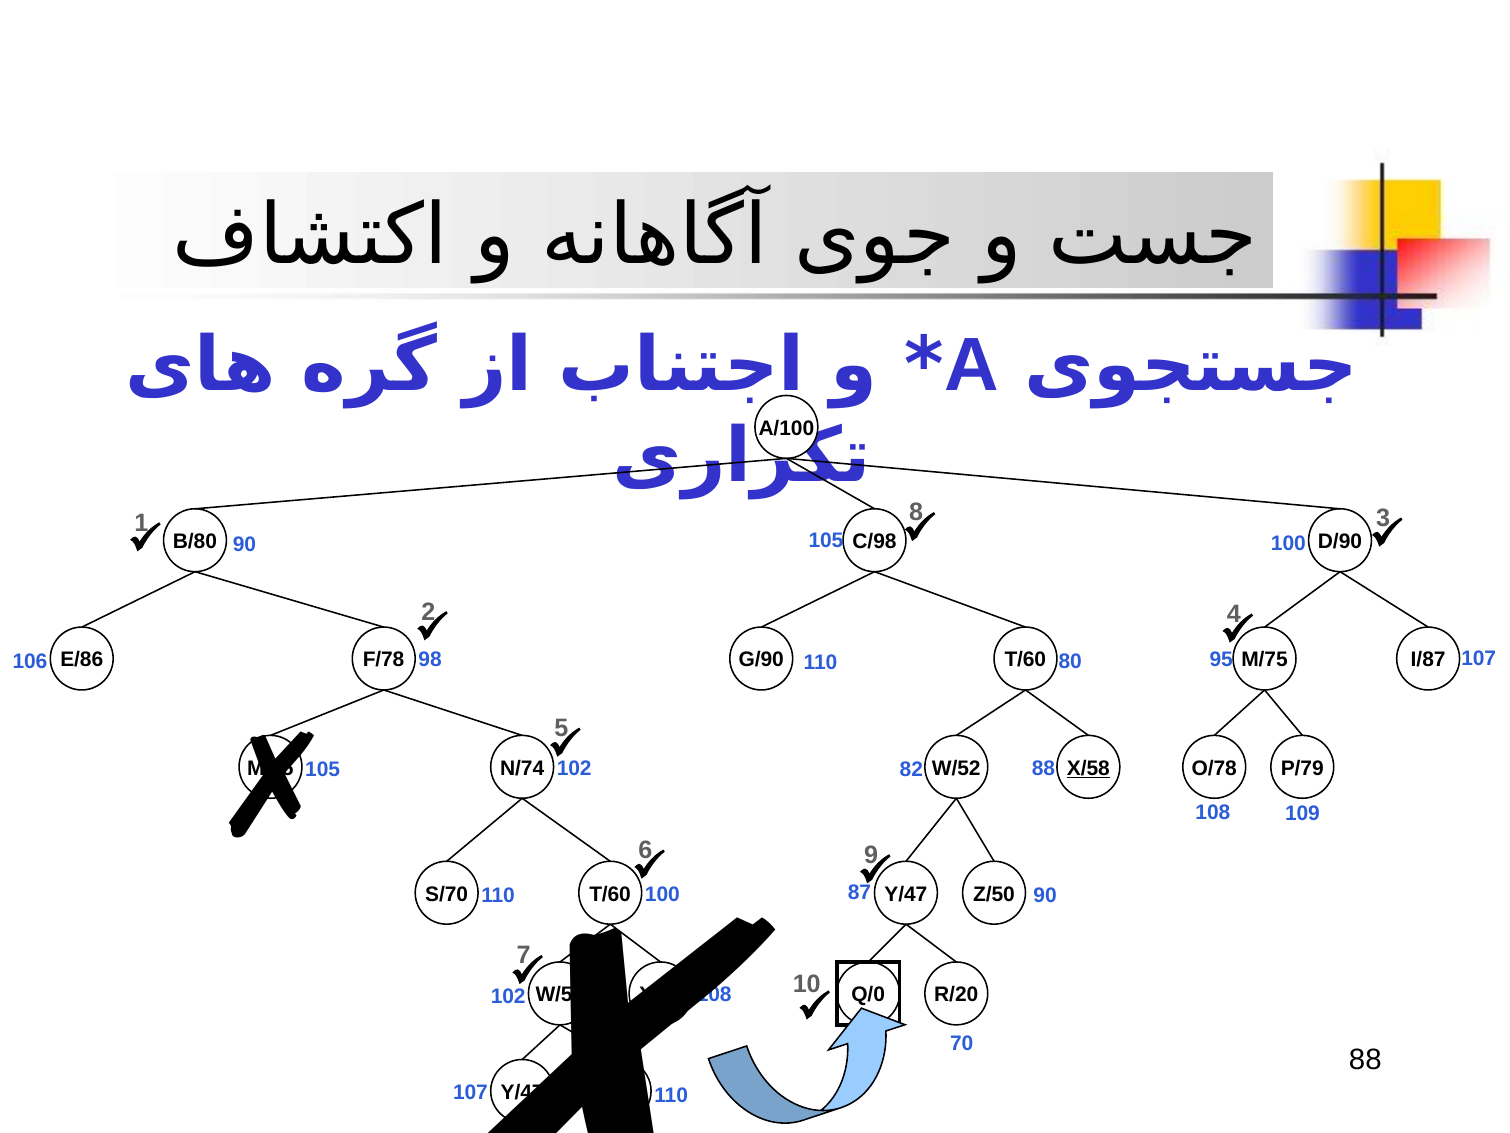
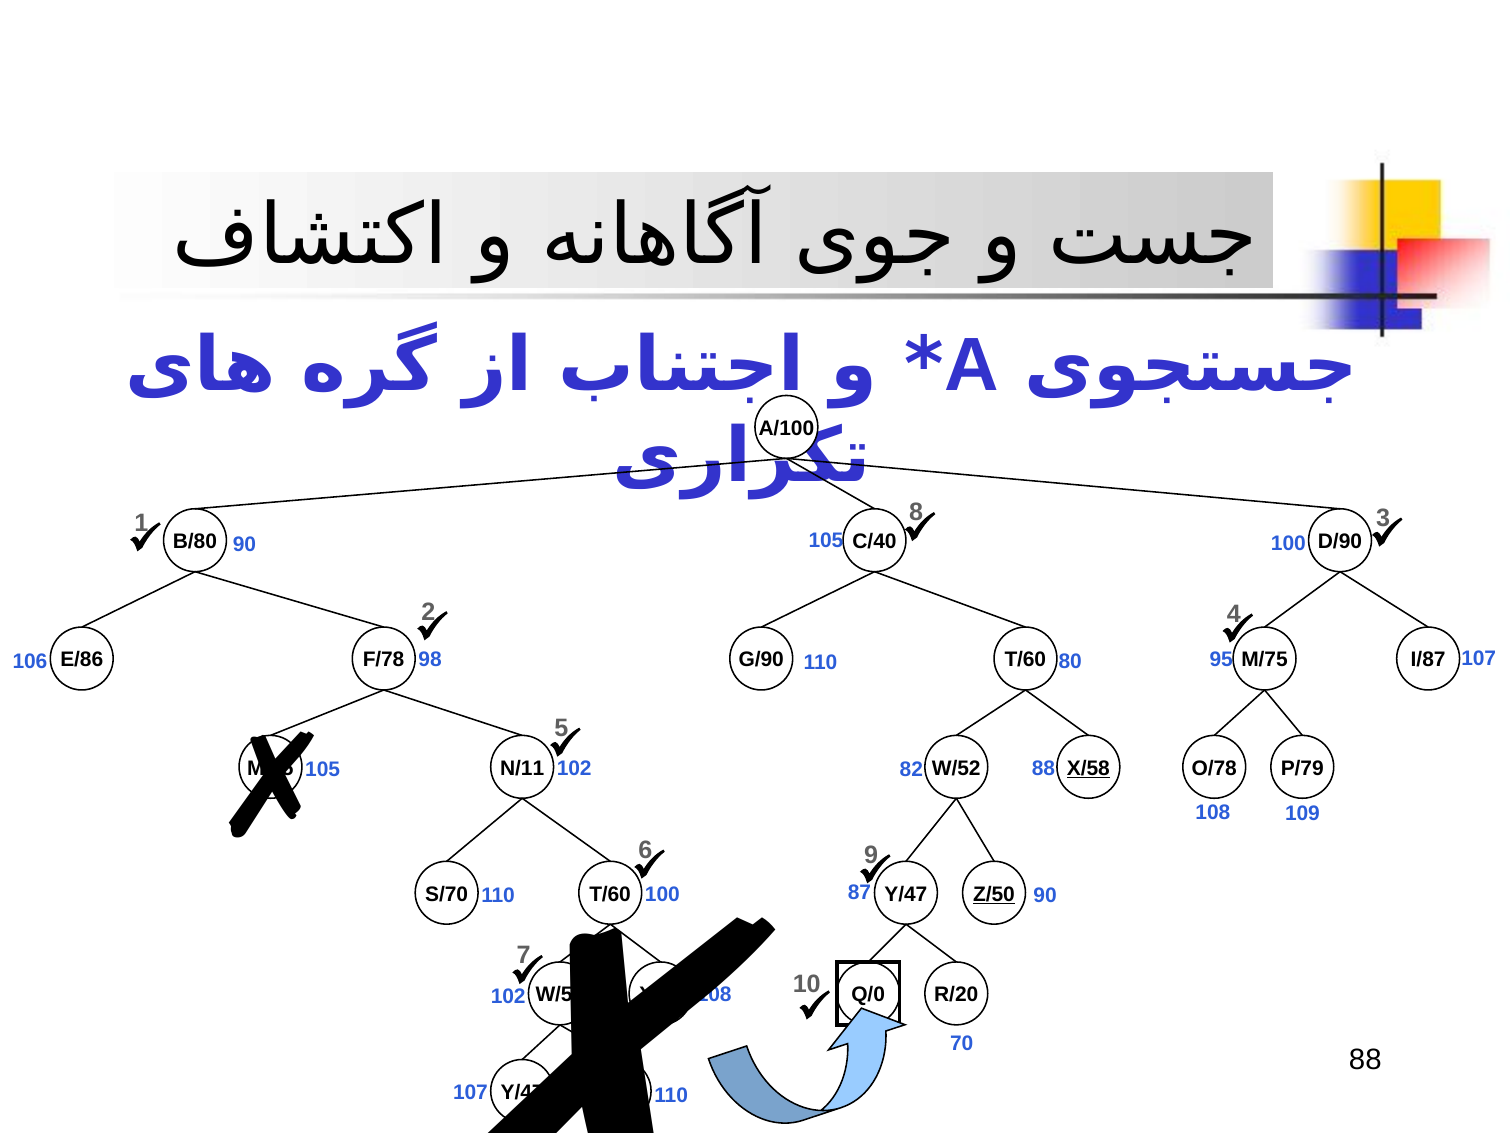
C/98: C/98 -> C/40 (874, 541)
N/74: N/74 -> N/11 (522, 768)
Z/50 underline: none -> present (994, 894)
